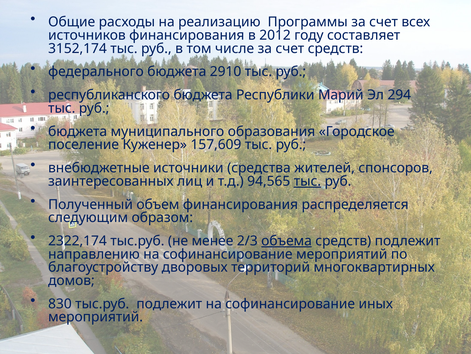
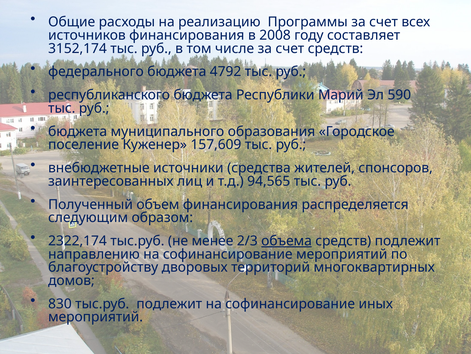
2012: 2012 -> 2008 (275, 35)
2910: 2910 -> 4792 (226, 72)
294: 294 -> 590 (399, 95)
тыс underline: present -> none (307, 181)
